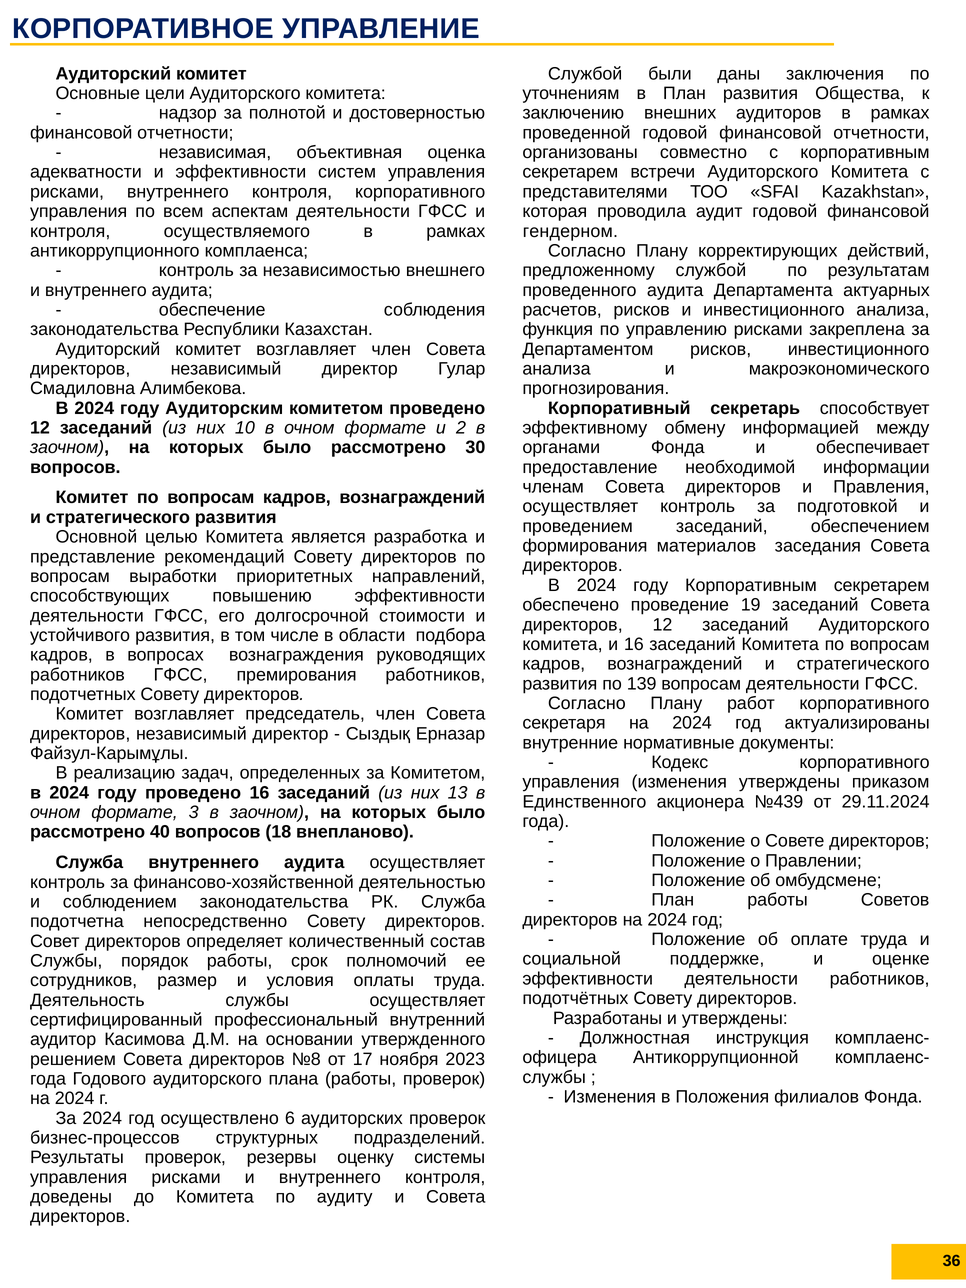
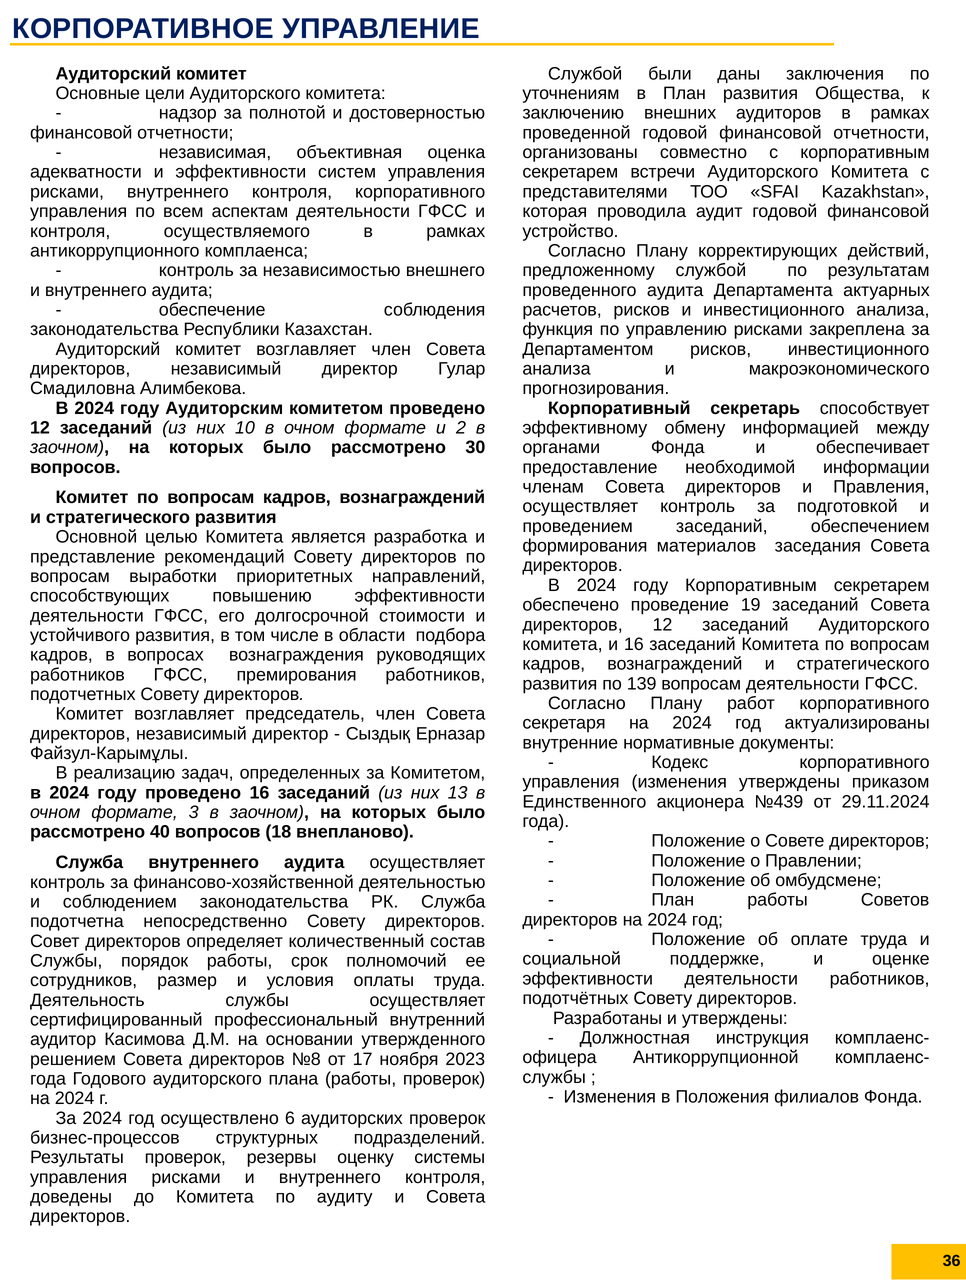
гендерном: гендерном -> устройство (571, 231)
